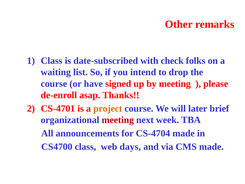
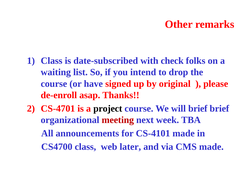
by meeting: meeting -> original (175, 84)
project colour: orange -> black (108, 108)
will later: later -> brief (198, 108)
CS-4704: CS-4704 -> CS-4101 (153, 133)
days: days -> later (130, 146)
